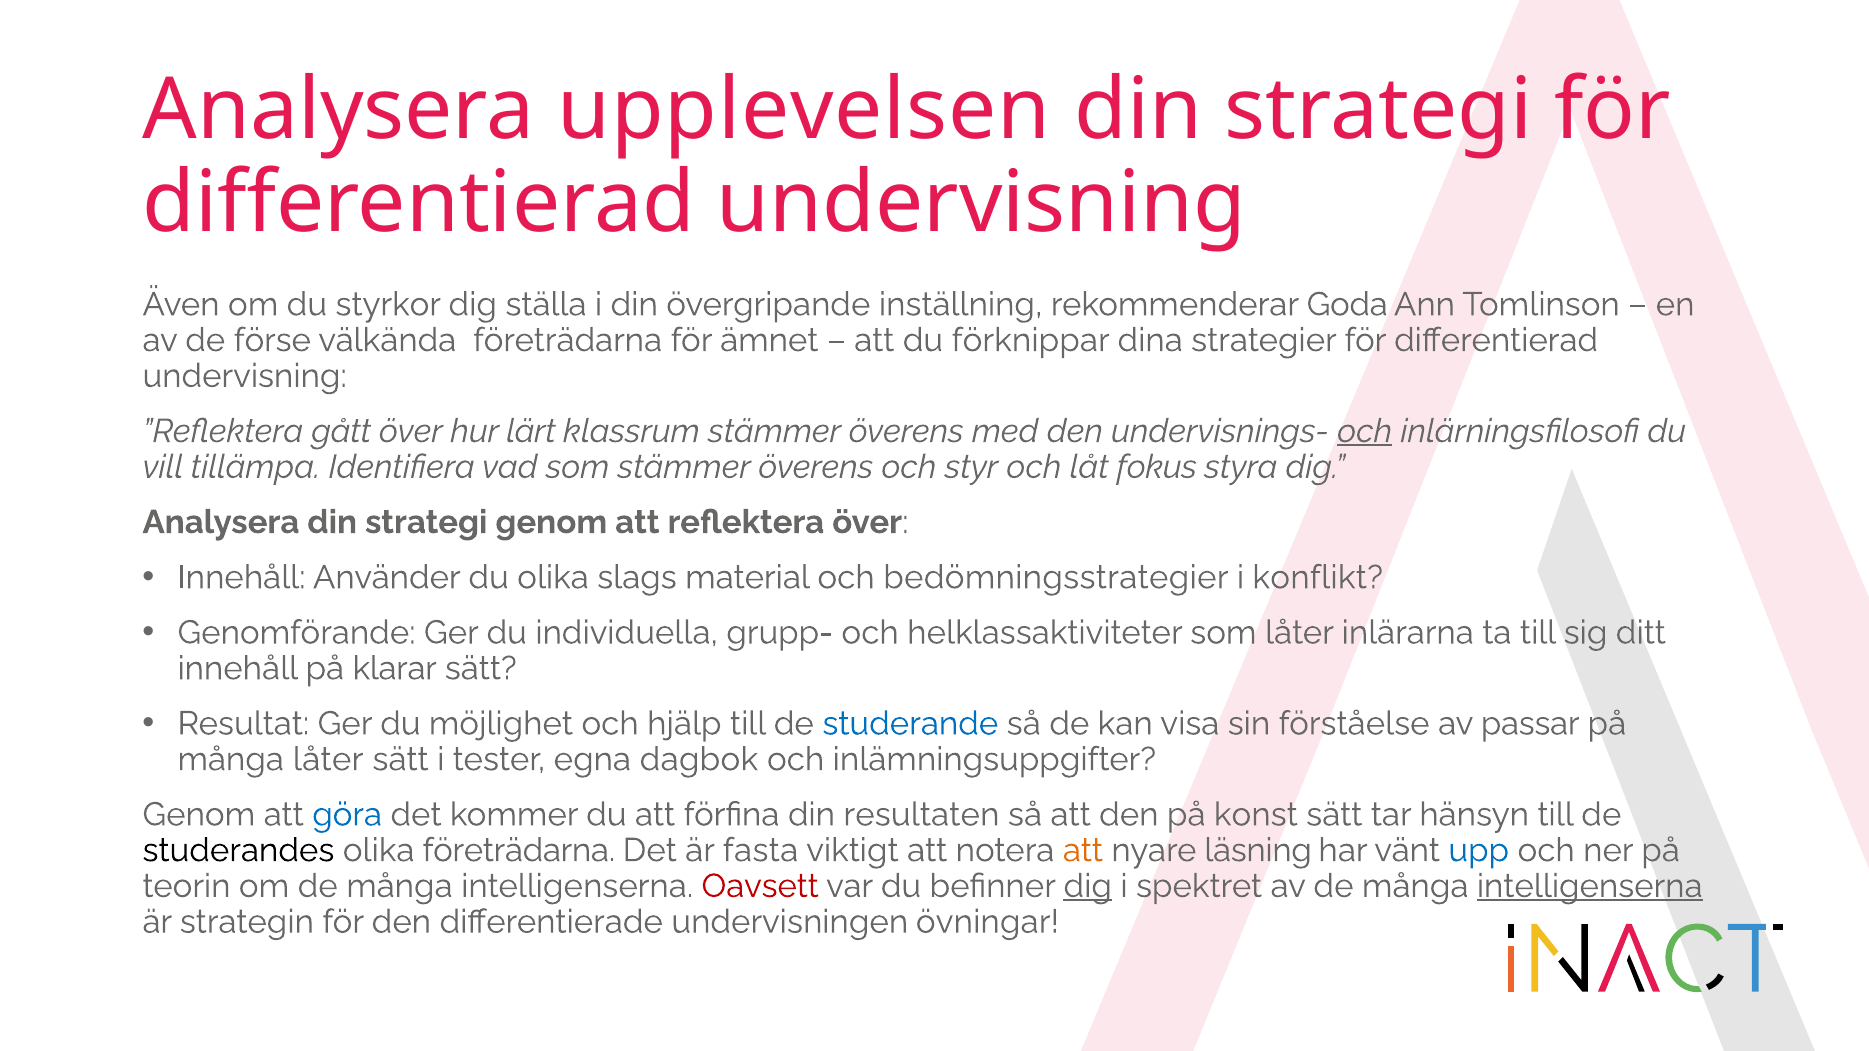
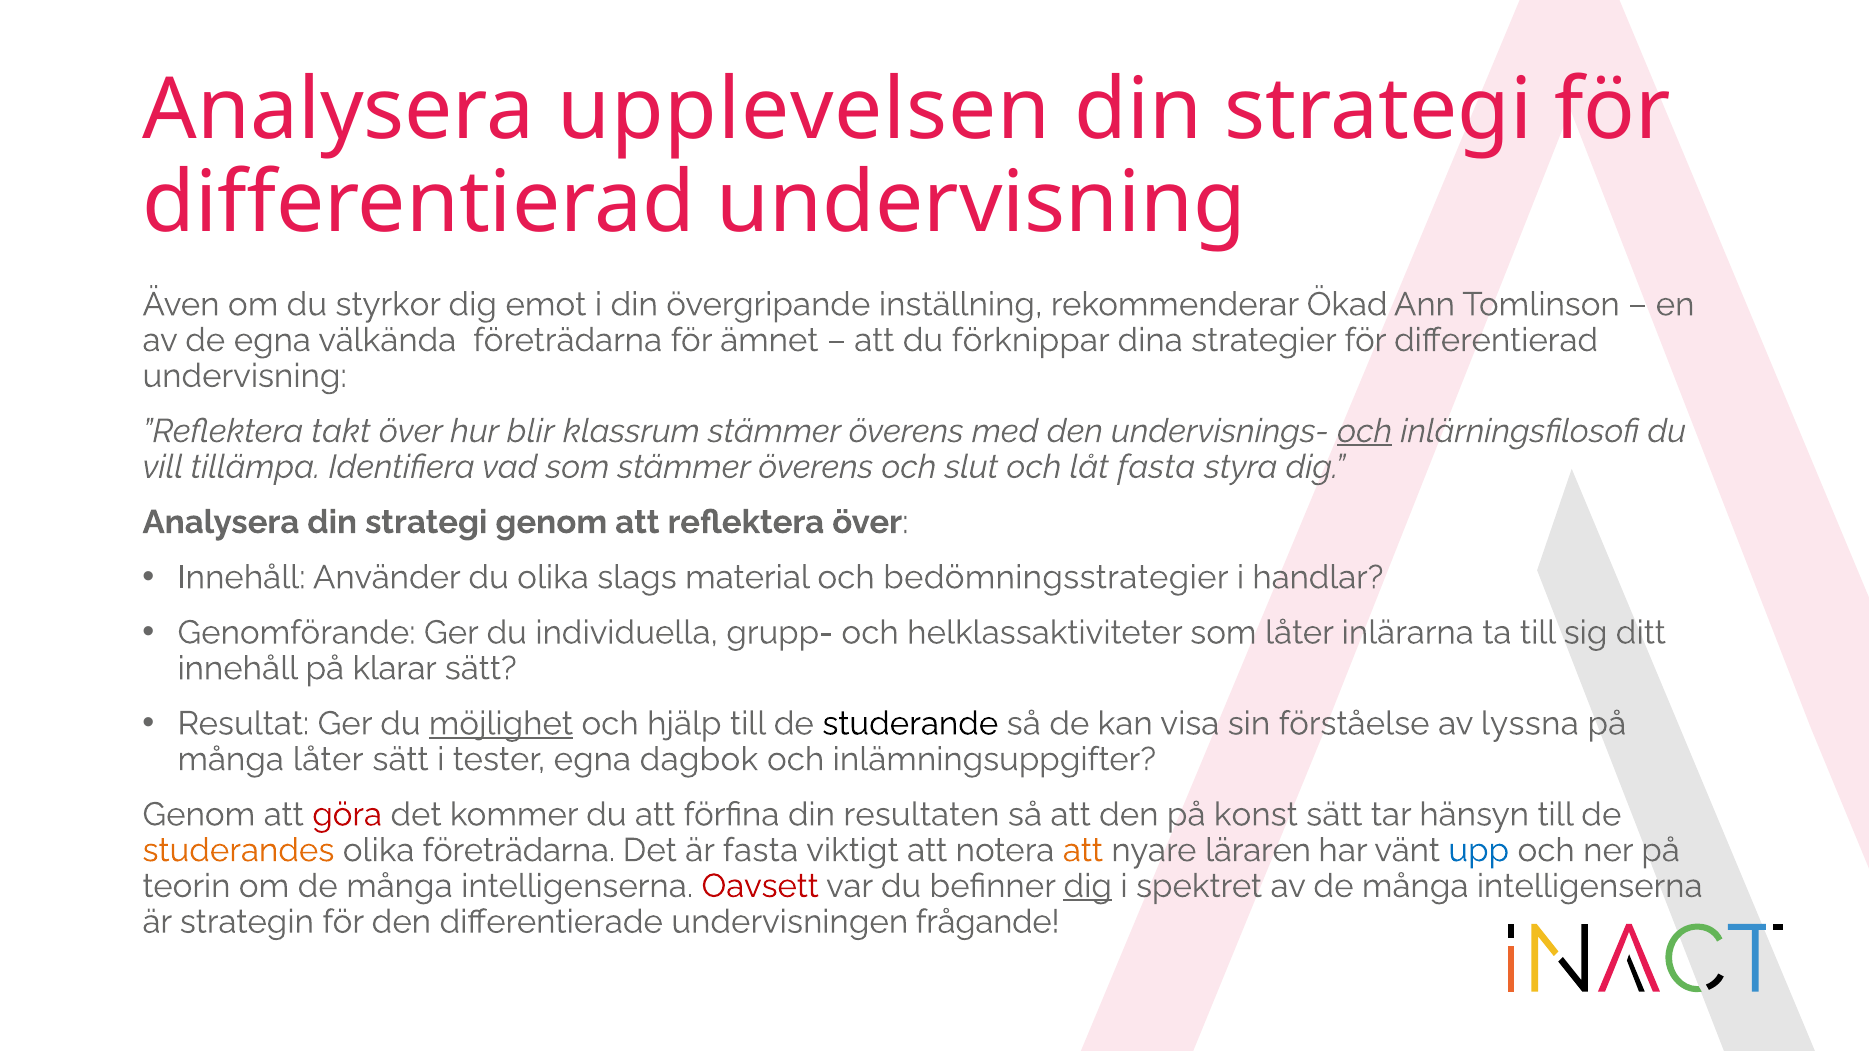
ställa: ställa -> emot (546, 305)
Goda: Goda -> Ökad (1347, 305)
de förse: förse -> egna (272, 340)
gått: gått -> takt (341, 431)
lärt: lärt -> blir (531, 431)
styr: styr -> slut (972, 467)
låt fokus: fokus -> fasta (1156, 467)
konflikt: konflikt -> handlar (1318, 578)
möjlighet underline: none -> present (501, 724)
studerande colour: blue -> black (910, 724)
passar: passar -> lyssna (1530, 724)
göra colour: blue -> red (347, 815)
studerandes colour: black -> orange (238, 851)
läsning: läsning -> läraren (1258, 851)
intelligenserna underline: present -> none (1590, 886)
övningar: övningar -> frågande (988, 922)
